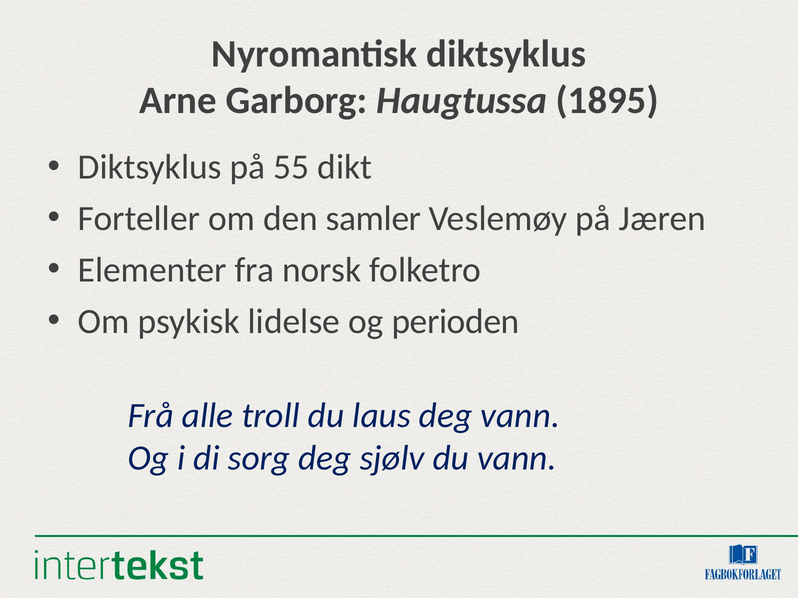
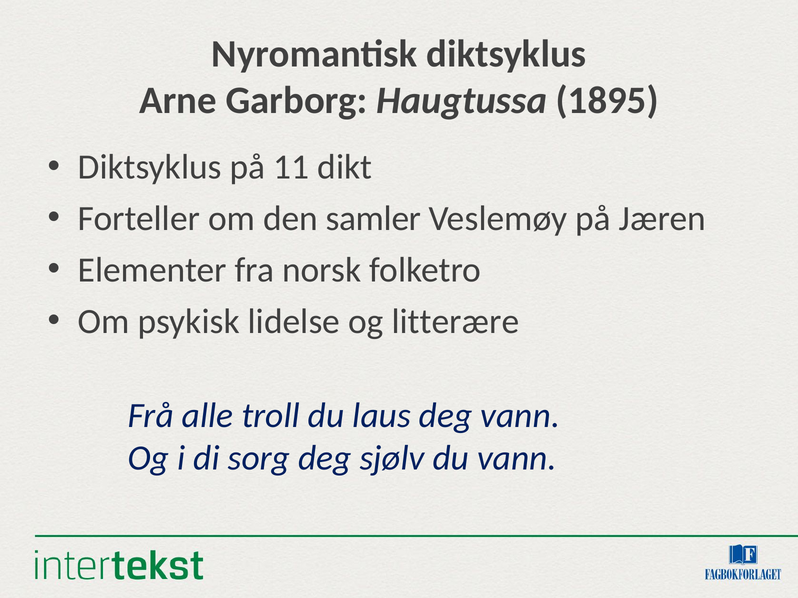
55: 55 -> 11 (291, 167)
perioden: perioden -> litterære (455, 322)
